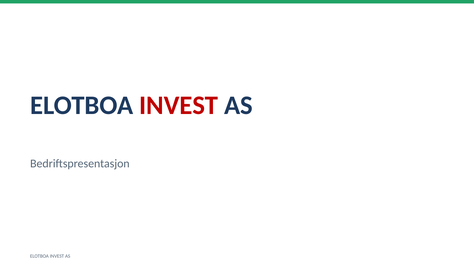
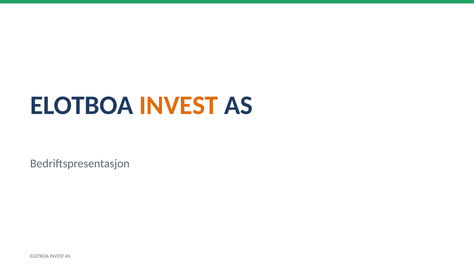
INVEST colour: red -> orange (179, 105)
